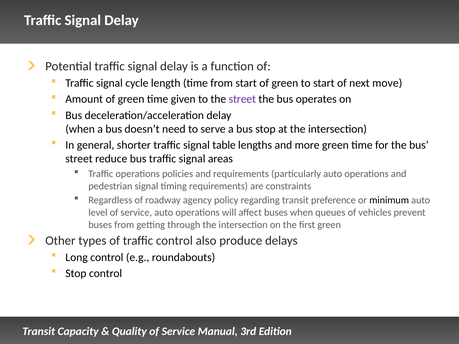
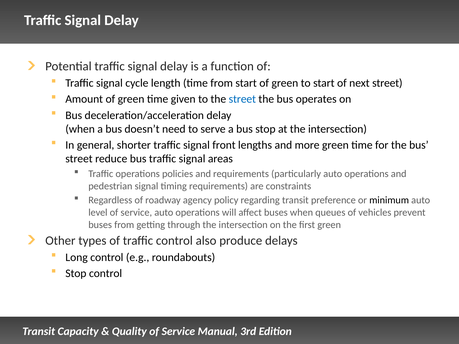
next move: move -> street (387, 83)
street colour: purple -> blue (242, 99)
table: table -> front (224, 145)
